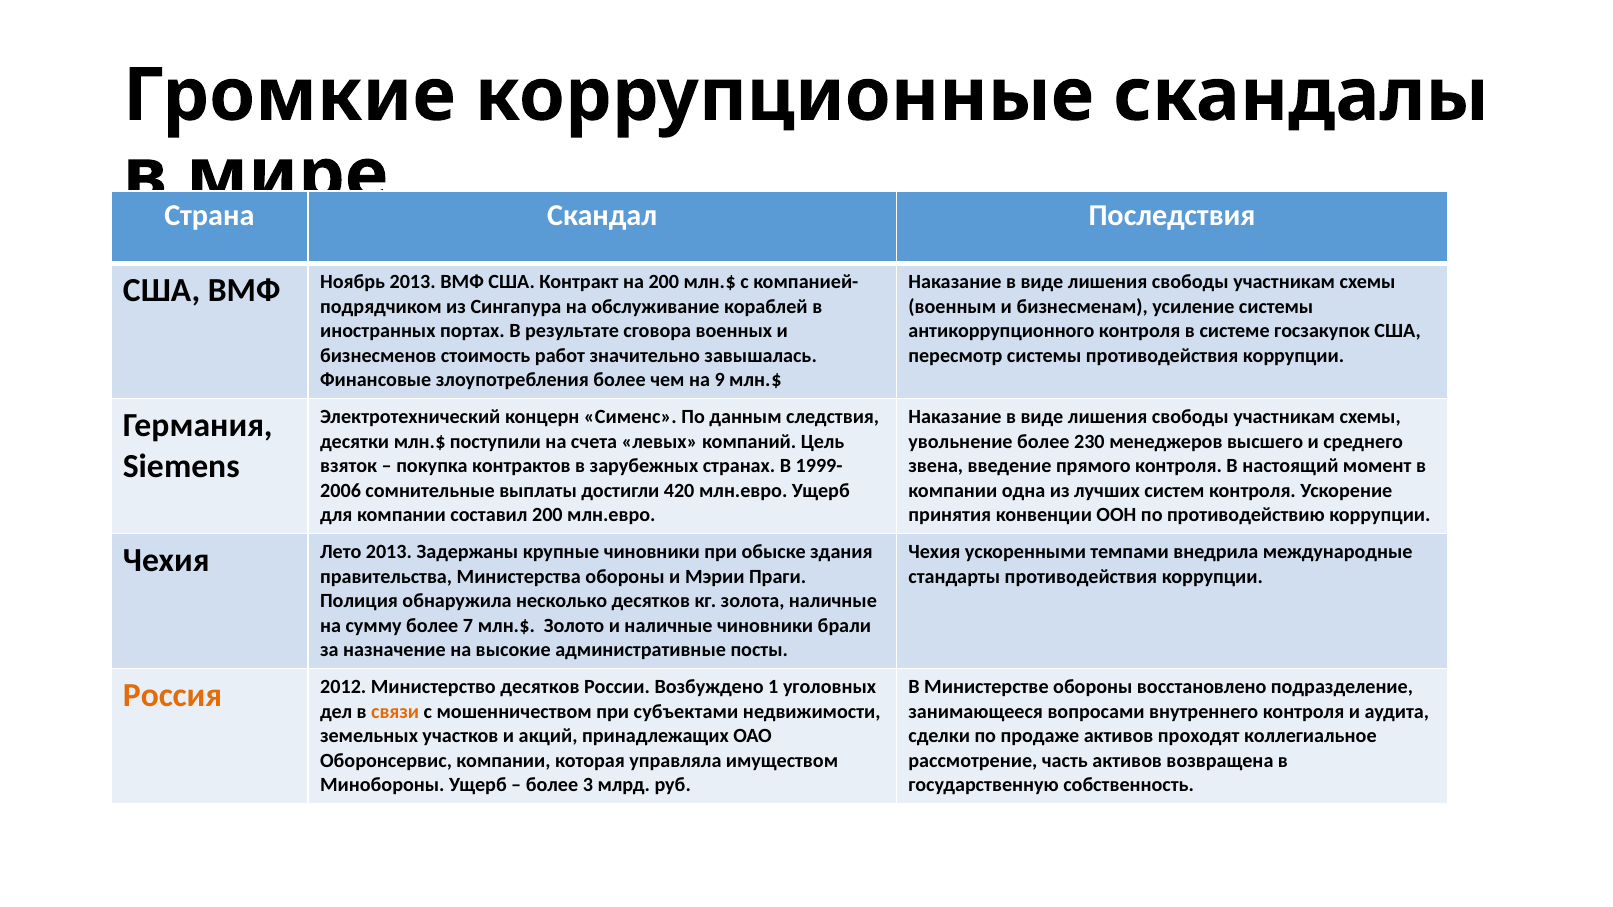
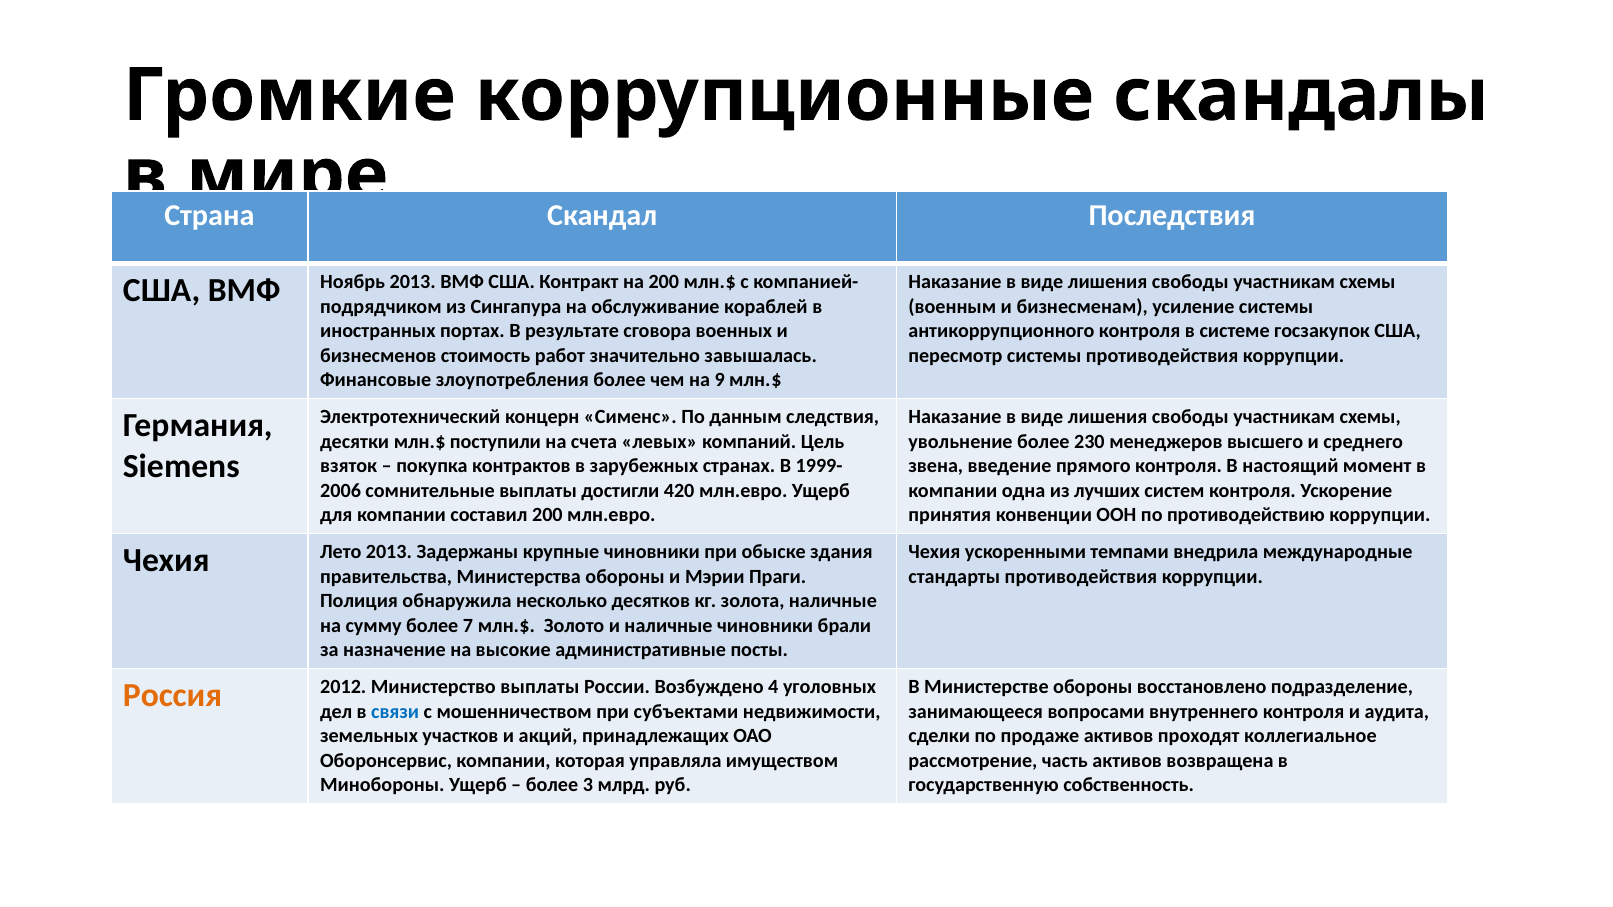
Министерство десятков: десятков -> выплаты (540, 687)
1: 1 -> 4 (773, 687)
связи colour: orange -> blue (395, 712)
